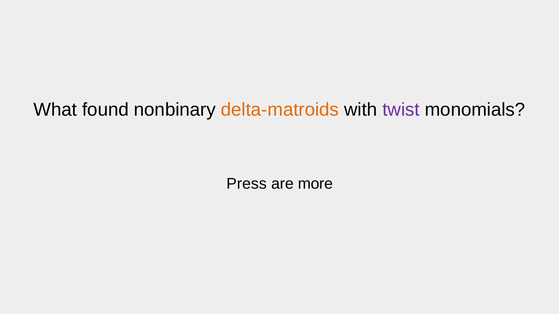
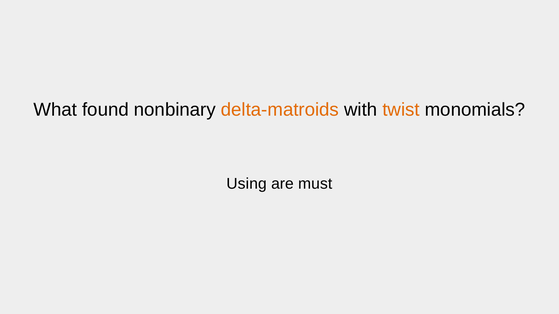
twist colour: purple -> orange (401, 110)
Press: Press -> Using (247, 184)
more: more -> must (315, 184)
